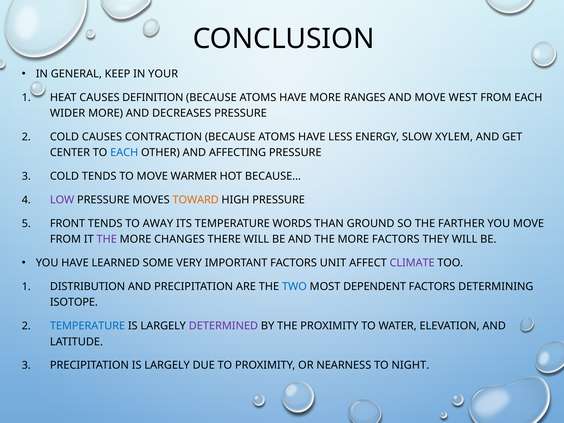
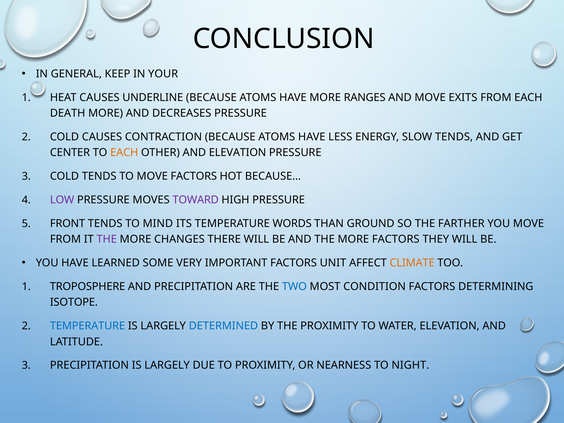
DEFINITION: DEFINITION -> UNDERLINE (153, 97)
WEST: WEST -> EXITS (463, 97)
WIDER: WIDER -> DEATH (68, 113)
SLOW XYLEM: XYLEM -> TENDS (454, 137)
EACH colour: blue -> orange (124, 153)
AND AFFECTING: AFFECTING -> ELEVATION (238, 153)
MOVE WARMER: WARMER -> FACTORS (194, 176)
TOWARD colour: orange -> purple (196, 200)
AWAY: AWAY -> MIND (158, 223)
CLIMATE colour: purple -> orange (412, 263)
DISTRIBUTION: DISTRIBUTION -> TROPOSPHERE (88, 287)
DEPENDENT: DEPENDENT -> CONDITION (375, 287)
DETERMINED colour: purple -> blue (223, 326)
